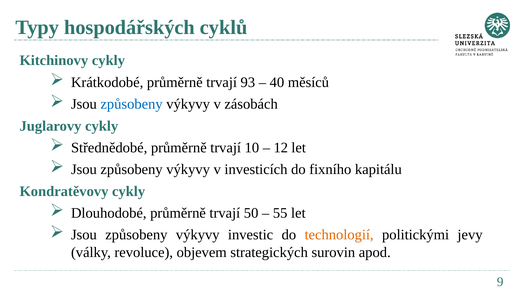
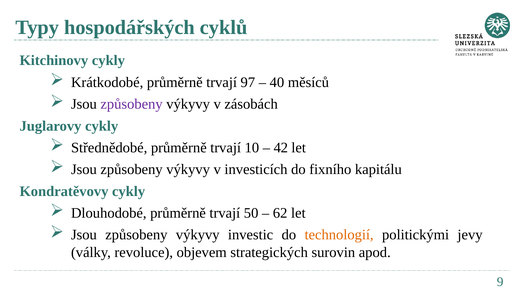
93: 93 -> 97 (248, 82)
způsobeny colour: blue -> purple (132, 104)
12: 12 -> 42 (281, 148)
55: 55 -> 62 (280, 213)
